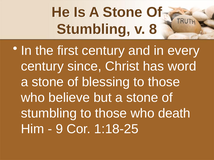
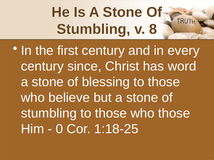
who death: death -> those (174, 114)
9: 9 -> 0 (59, 129)
